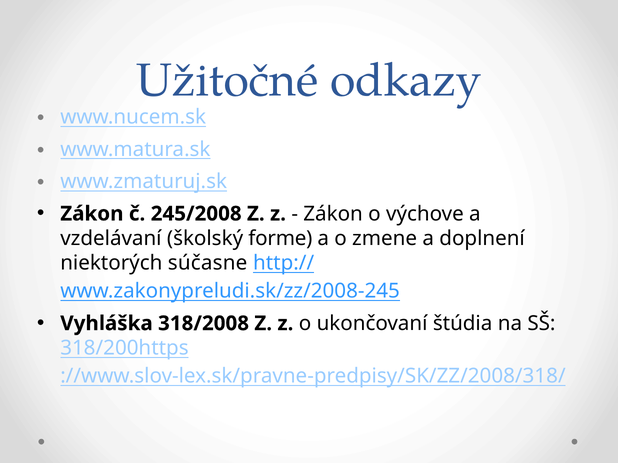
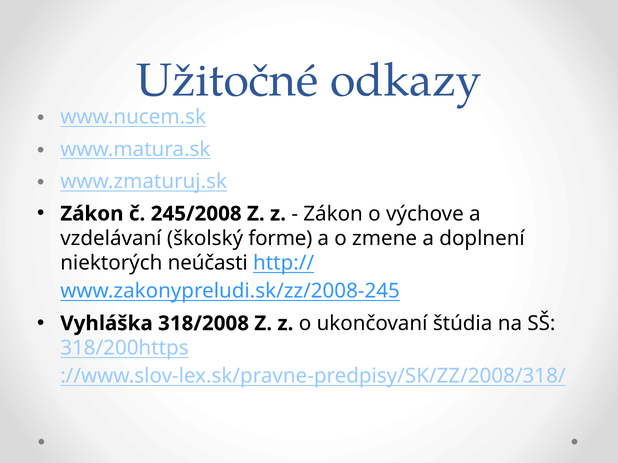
súčasne: súčasne -> neúčasti (208, 263)
